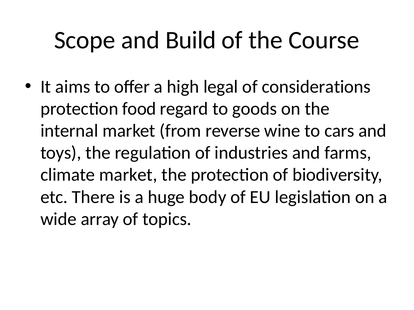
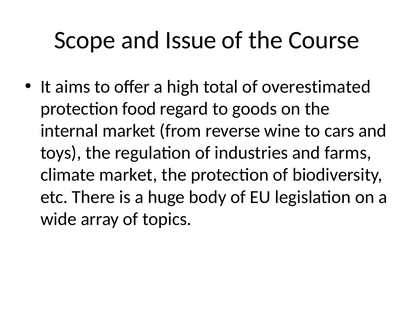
Build: Build -> Issue (191, 40)
legal: legal -> total (221, 87)
considerations: considerations -> overestimated (316, 87)
